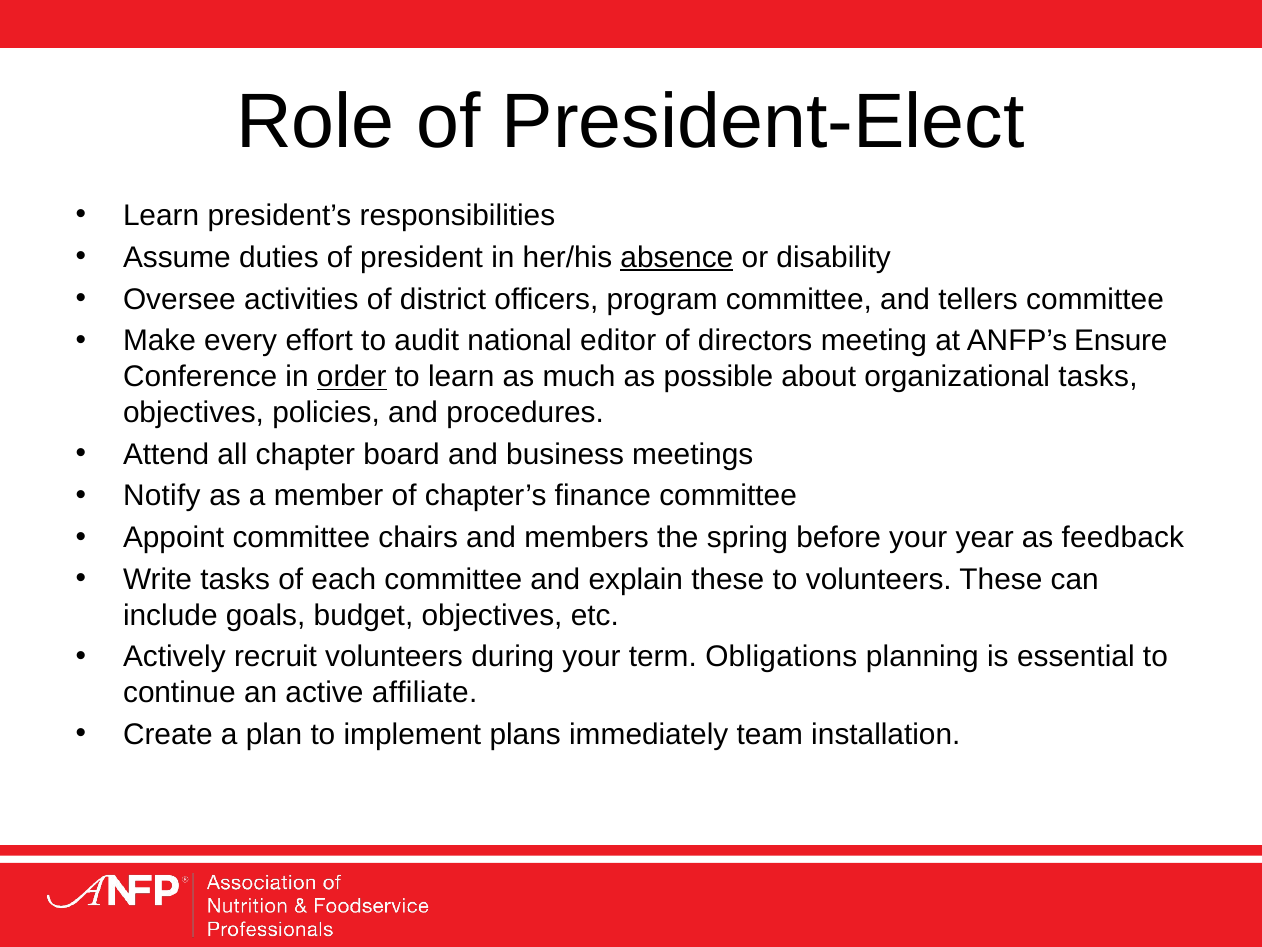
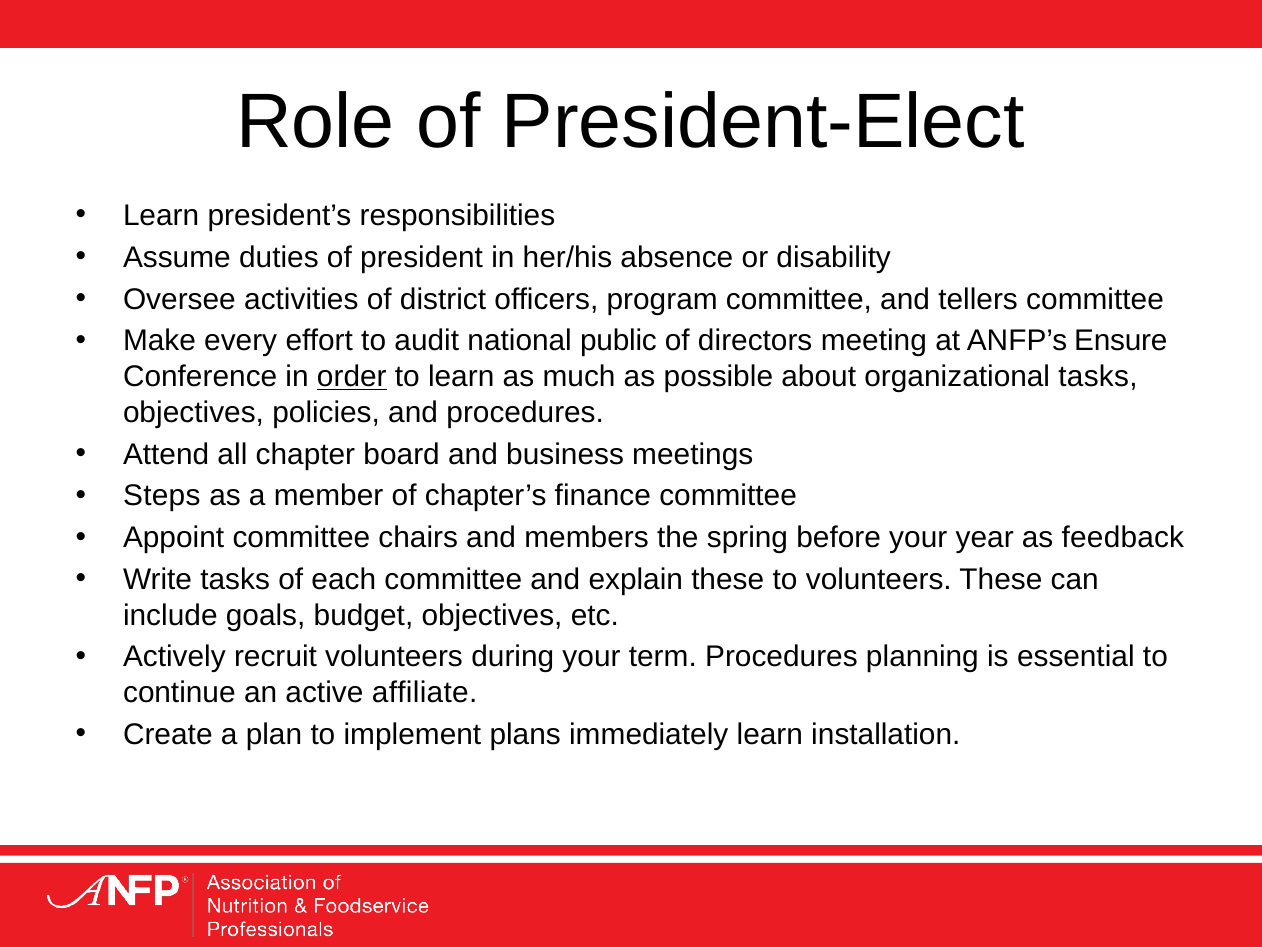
absence underline: present -> none (677, 257)
editor: editor -> public (618, 341)
Notify: Notify -> Steps (162, 496)
term Obligations: Obligations -> Procedures (781, 657)
immediately team: team -> learn (770, 734)
